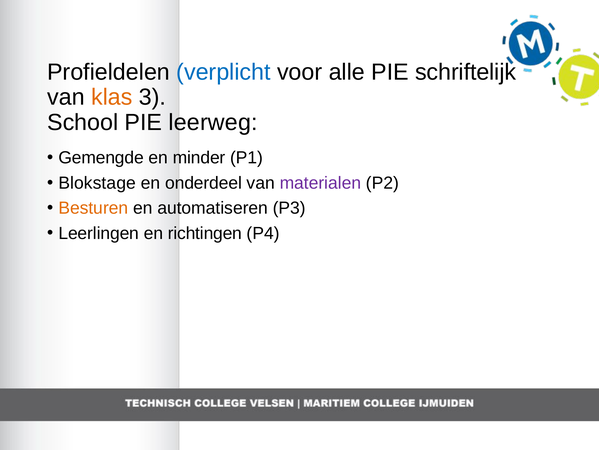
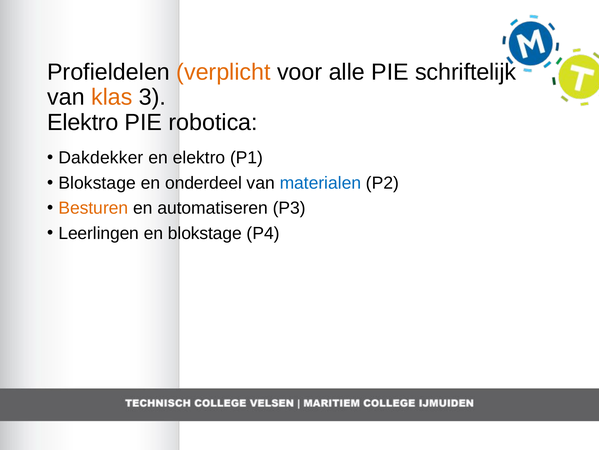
verplicht colour: blue -> orange (223, 72)
School: School -> Elektro (83, 122)
leerweg: leerweg -> robotica (213, 122)
Gemengde: Gemengde -> Dakdekker (101, 158)
en minder: minder -> elektro (199, 158)
materialen colour: purple -> blue (320, 183)
en richtingen: richtingen -> blokstage (205, 233)
